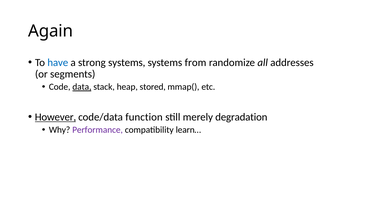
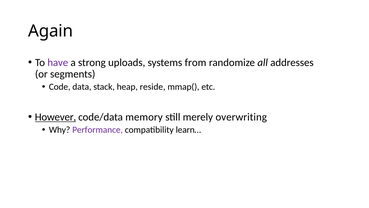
have colour: blue -> purple (58, 62)
strong systems: systems -> uploads (127, 62)
data underline: present -> none (82, 87)
stored: stored -> reside (153, 87)
function: function -> memory (144, 117)
degradation: degradation -> overwriting (241, 117)
